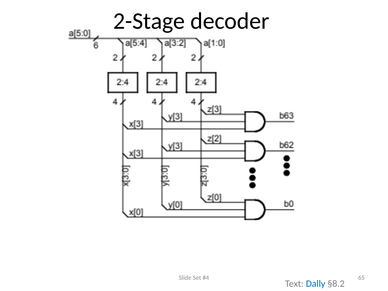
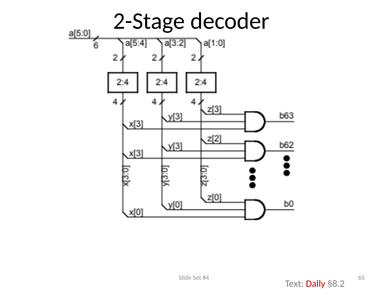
Dally colour: blue -> red (316, 284)
